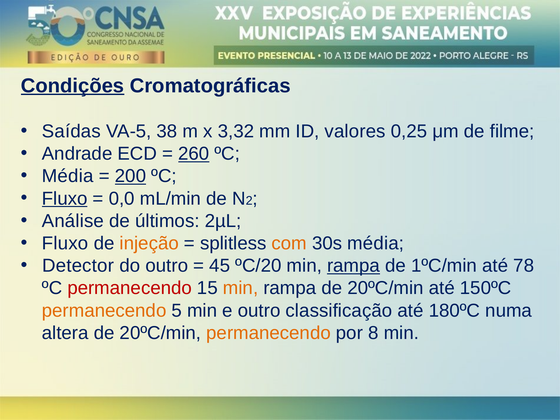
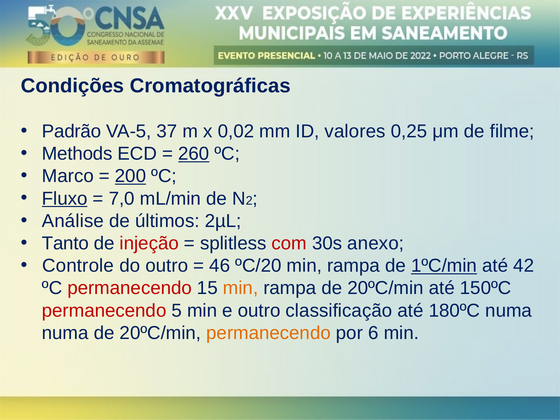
Condições underline: present -> none (73, 86)
Saídas: Saídas -> Padrão (72, 131)
38: 38 -> 37 (167, 131)
3,32: 3,32 -> 0,02 (236, 131)
Andrade: Andrade -> Methods (77, 154)
Média: Média -> Marco (68, 176)
0,0: 0,0 -> 7,0 (122, 199)
Fluxo: Fluxo -> Tanto (65, 243)
injeção colour: orange -> red (149, 243)
com colour: orange -> red (289, 243)
30s média: média -> anexo (376, 243)
Detector: Detector -> Controle (78, 266)
45: 45 -> 46 (220, 266)
rampa underline: present -> none (353, 266)
1ºC/min underline: none -> present (444, 266)
78: 78 -> 42 (524, 266)
permanecendo colour: orange -> red (104, 311)
altera: altera -> numa (65, 333)
8: 8 -> 6 (373, 333)
